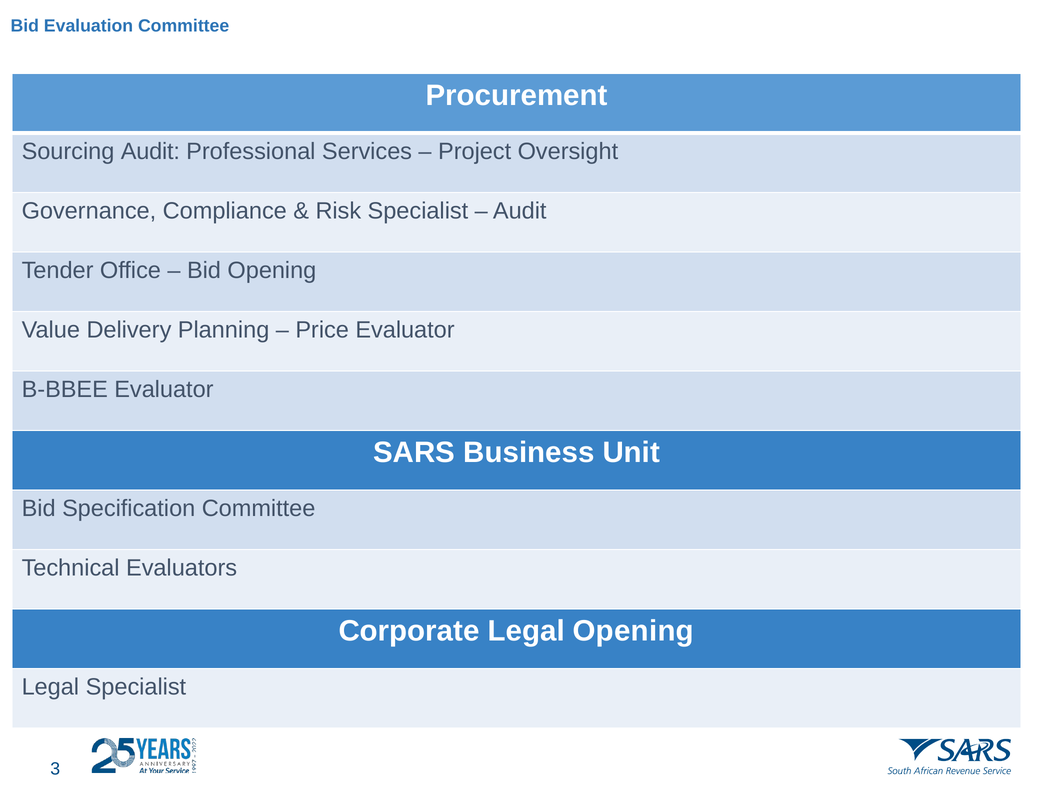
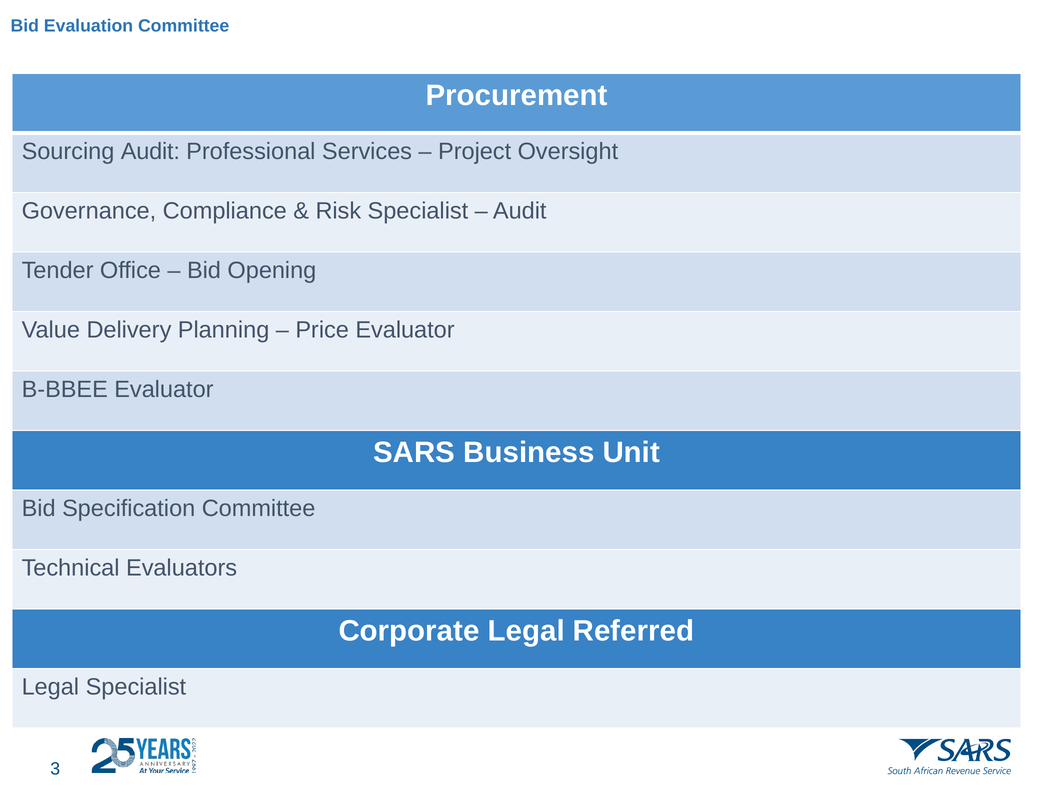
Legal Opening: Opening -> Referred (633, 631)
